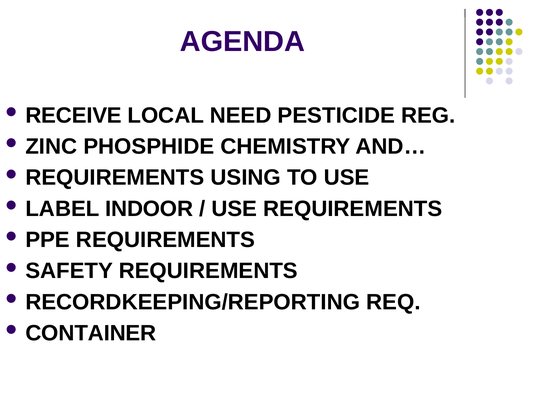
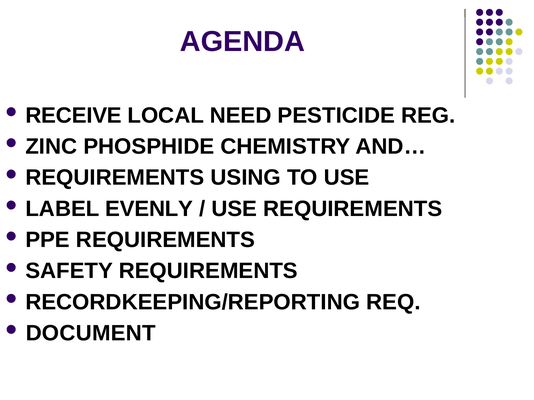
INDOOR: INDOOR -> EVENLY (149, 209)
CONTAINER: CONTAINER -> DOCUMENT (91, 334)
